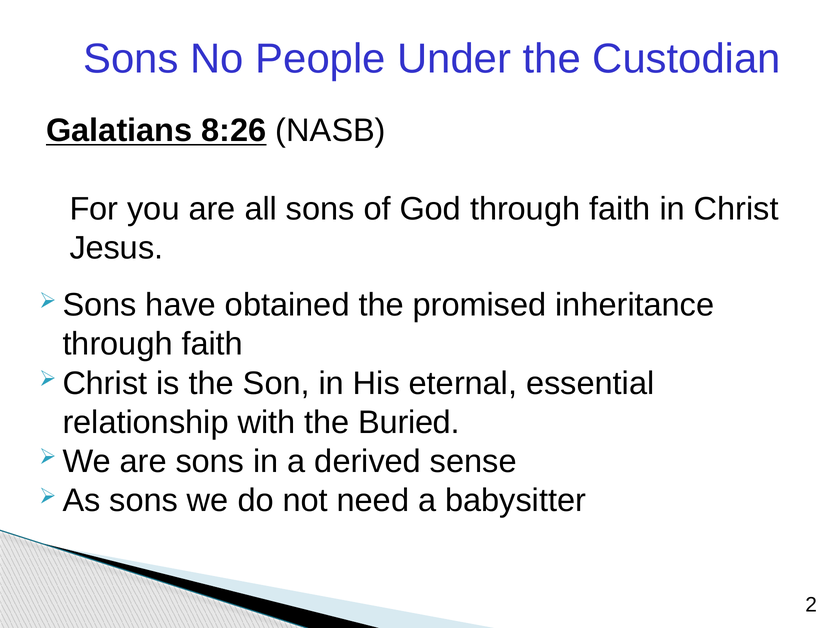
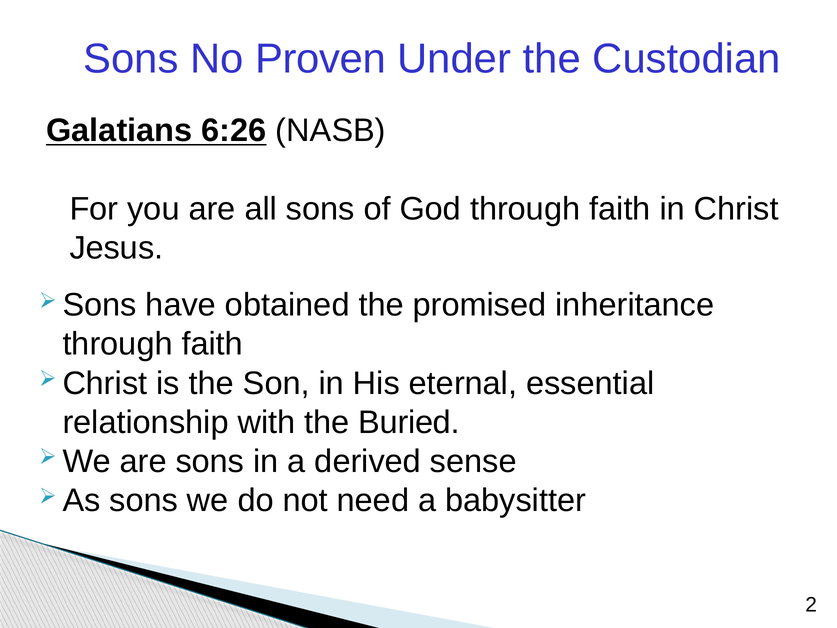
People: People -> Proven (321, 59)
8:26: 8:26 -> 6:26 (234, 131)
